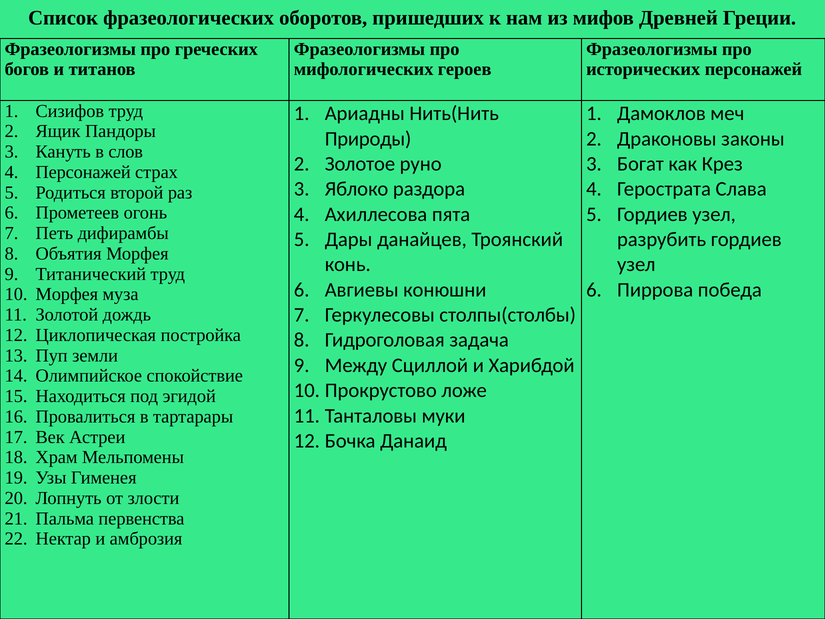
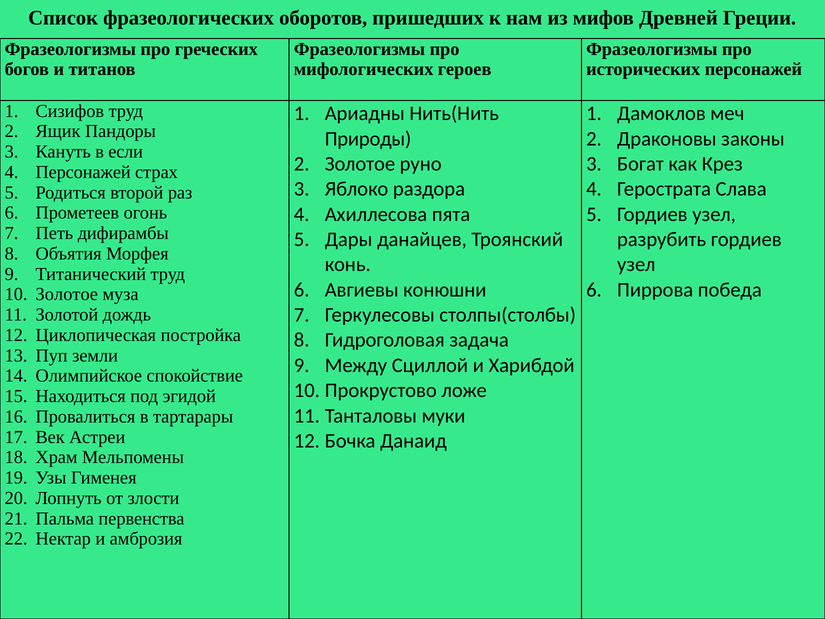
слов: слов -> если (126, 152)
Морфея: Морфея -> Золотое (67, 294)
